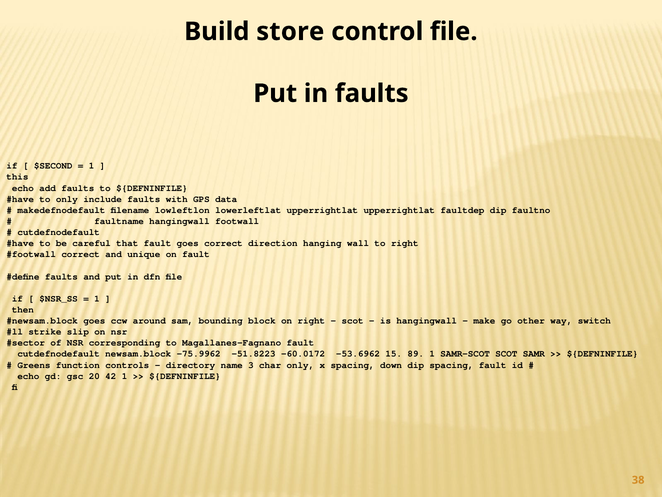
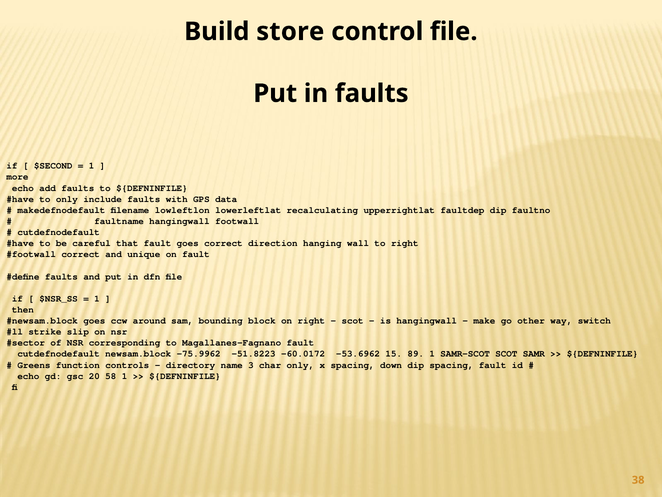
this: this -> more (17, 177)
lowerleftlat upperrightlat: upperrightlat -> recalculating (322, 210)
42: 42 -> 58 (111, 376)
